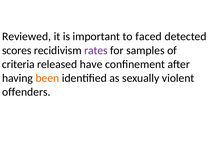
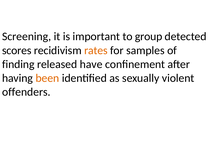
Reviewed: Reviewed -> Screening (27, 37)
faced: faced -> group (149, 37)
rates colour: purple -> orange (96, 51)
criteria: criteria -> finding (18, 65)
